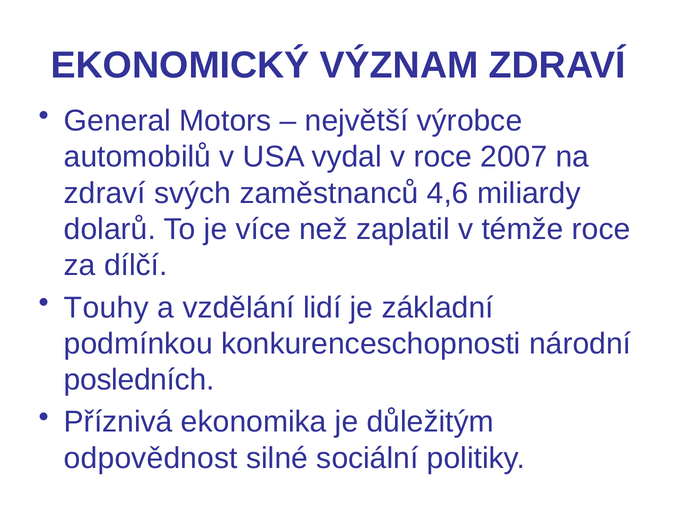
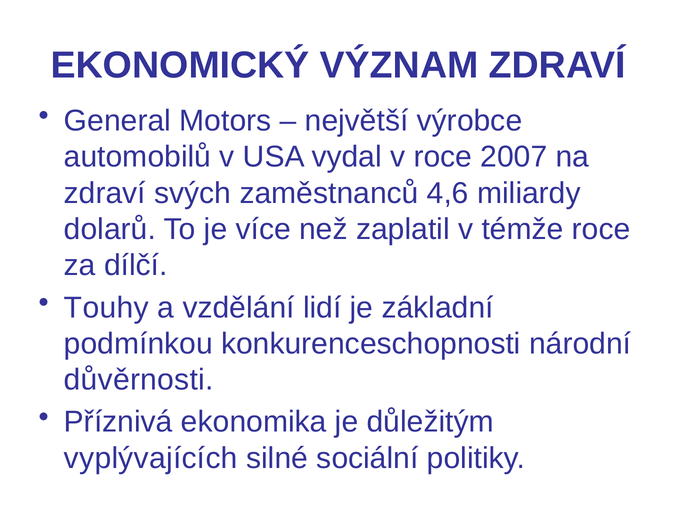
posledních: posledních -> důvěrnosti (139, 380)
odpovědnost: odpovědnost -> vyplývajících (151, 458)
